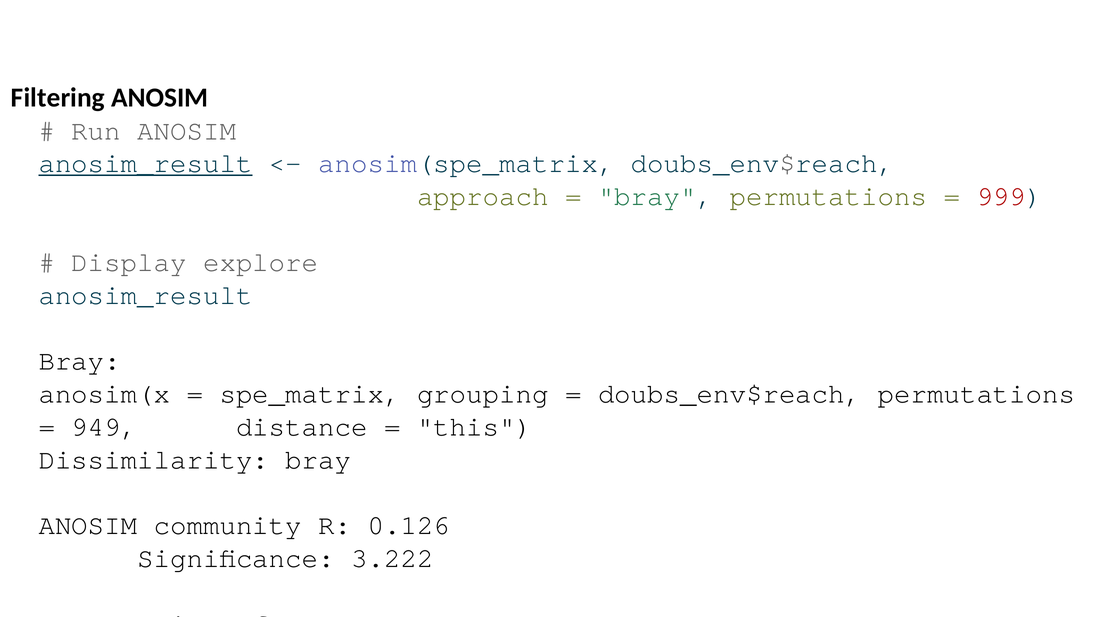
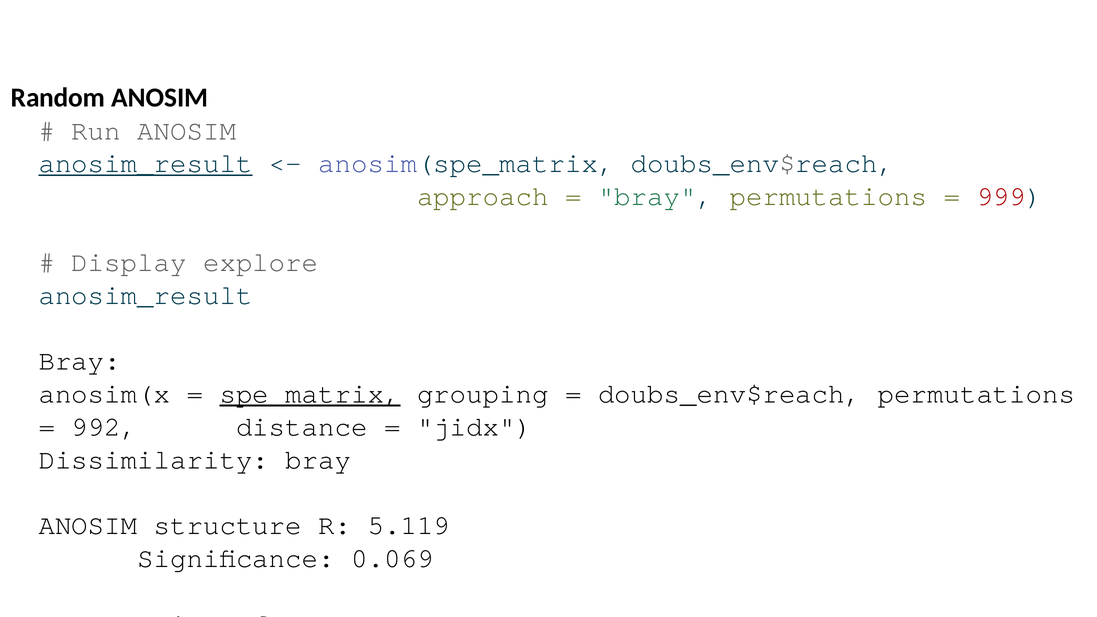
Filtering: Filtering -> Random (58, 98)
spe_matrix underline: none -> present (310, 394)
949: 949 -> 992 (104, 427)
this: this -> jidx (475, 427)
community: community -> structure (228, 525)
0.126: 0.126 -> 5.119 (409, 525)
3.222: 3.222 -> 0.069 (392, 558)
